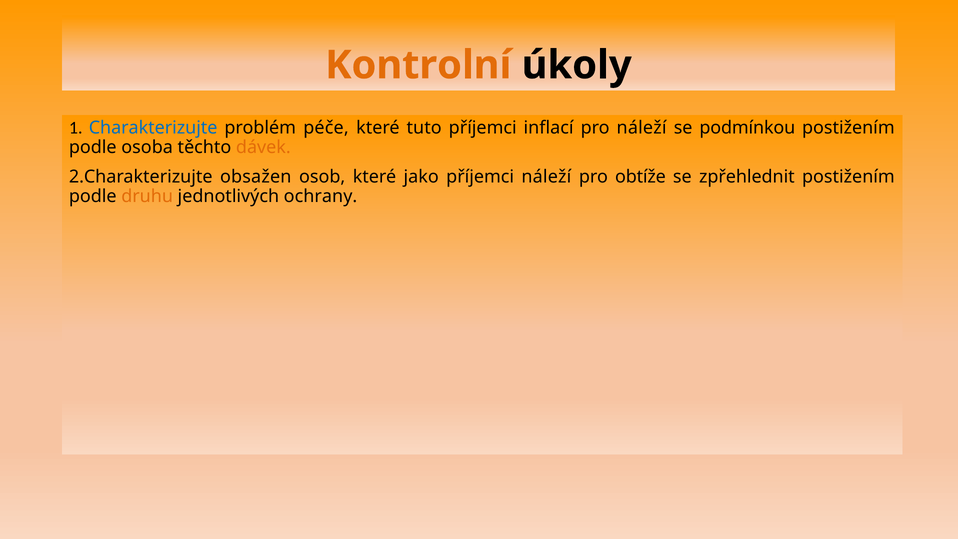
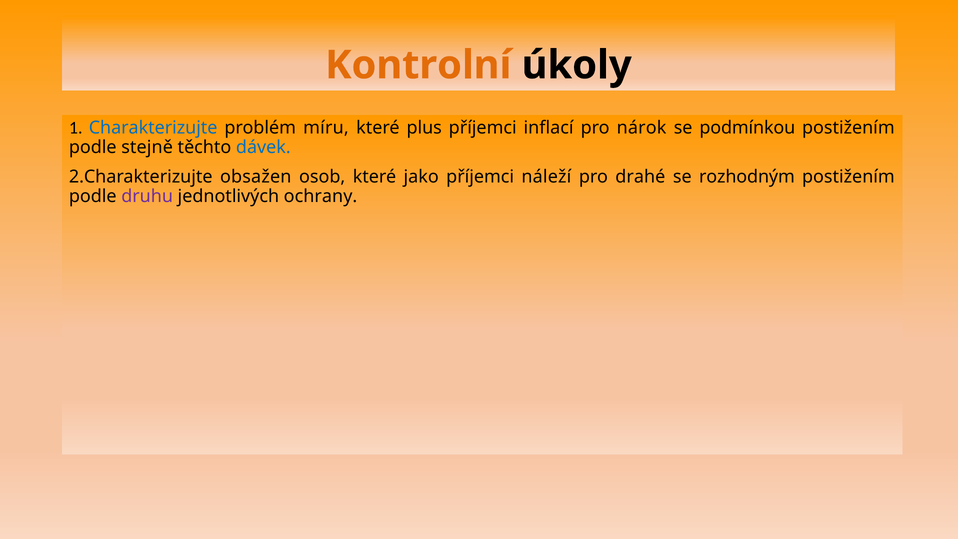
péče: péče -> míru (326, 128)
tuto: tuto -> plus (424, 128)
pro náleží: náleží -> nárok (642, 128)
osoba: osoba -> stejně (147, 147)
dávek colour: orange -> blue (263, 147)
obtíže: obtíže -> drahé (640, 177)
zpřehlednit: zpřehlednit -> rozhodným (747, 177)
druhu colour: orange -> purple (147, 196)
